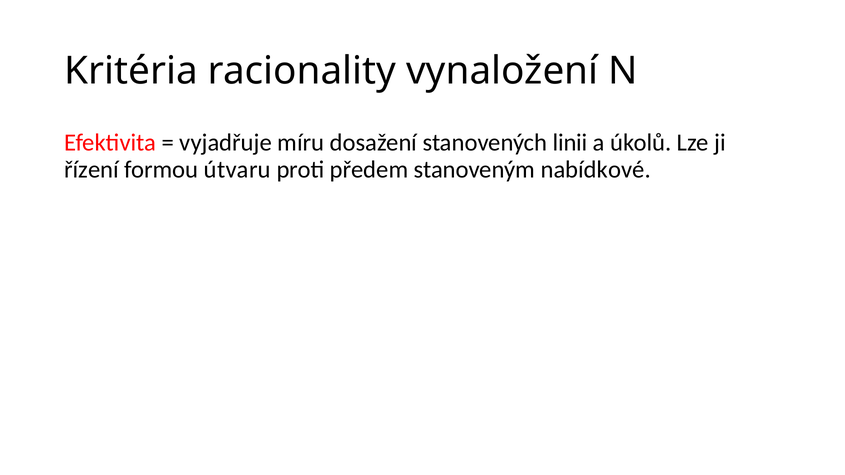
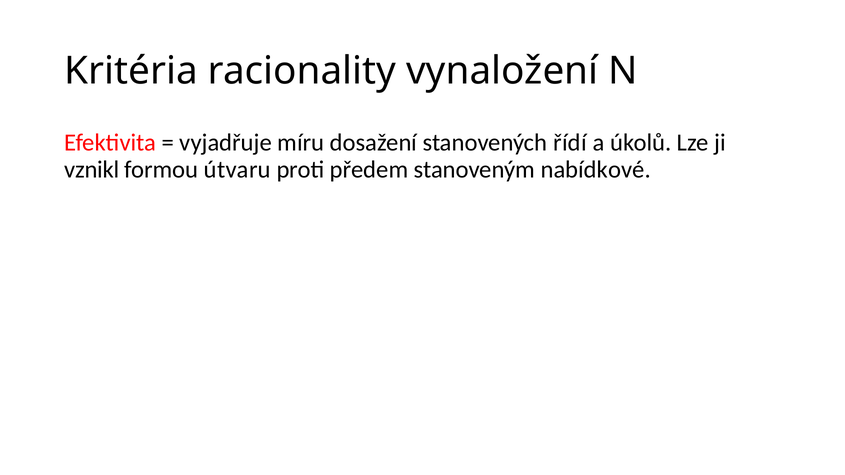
linii: linii -> řídí (570, 143)
řízení: řízení -> vznikl (92, 169)
